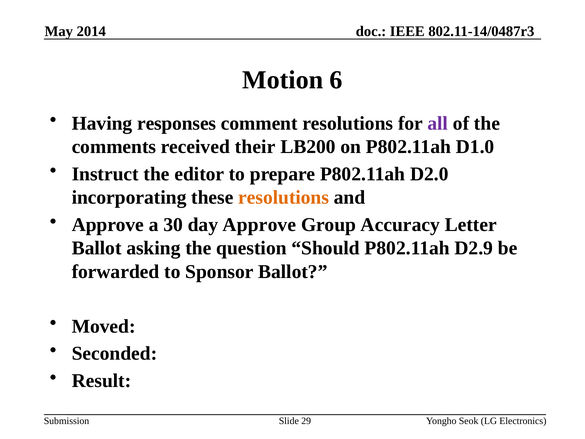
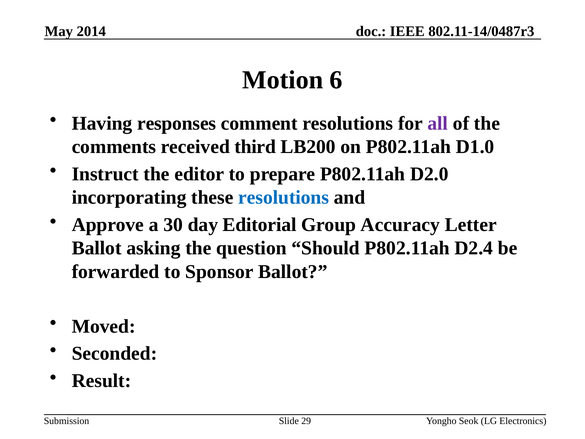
their: their -> third (255, 147)
resolutions colour: orange -> blue (284, 197)
day Approve: Approve -> Editorial (260, 225)
D2.9: D2.9 -> D2.4 (474, 248)
